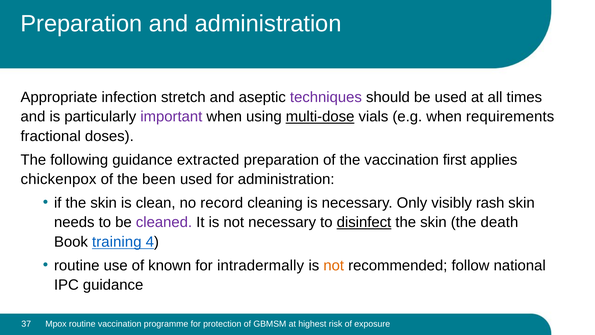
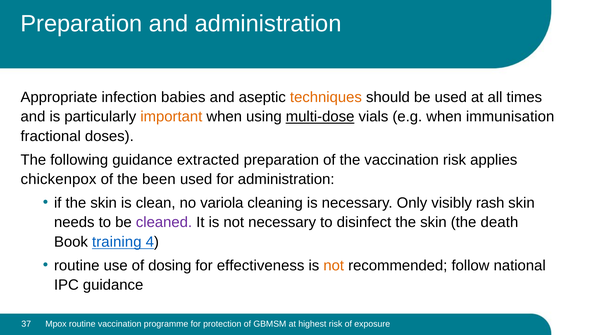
stretch: stretch -> babies (183, 97)
techniques colour: purple -> orange (326, 97)
important colour: purple -> orange (171, 117)
requirements: requirements -> immunisation (510, 117)
vaccination first: first -> risk (455, 160)
record: record -> variola (222, 203)
disinfect underline: present -> none (364, 222)
known: known -> dosing (170, 265)
intradermally: intradermally -> effectiveness (261, 265)
